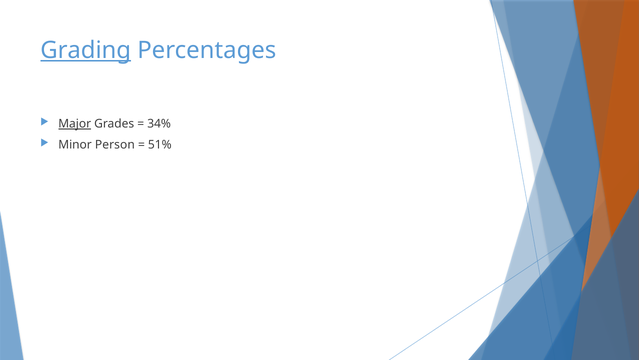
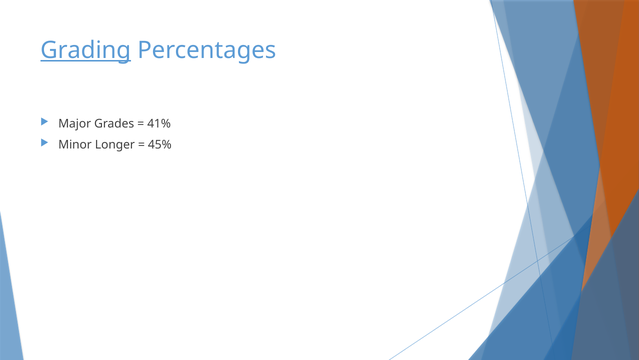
Major underline: present -> none (75, 124)
34%: 34% -> 41% (159, 124)
Person: Person -> Longer (115, 145)
51%: 51% -> 45% (160, 145)
